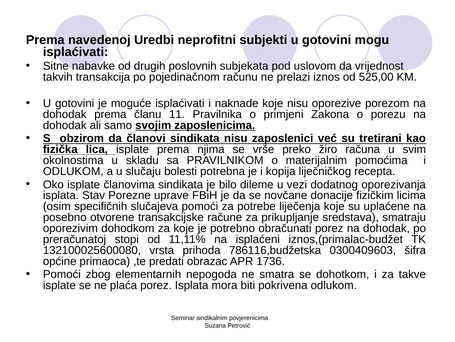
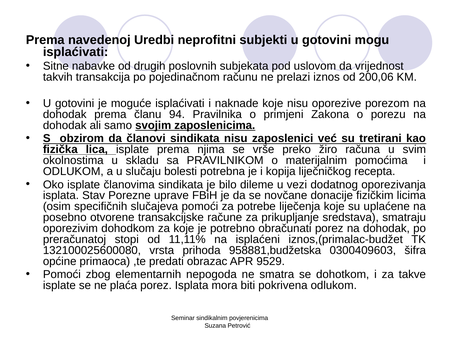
525,00: 525,00 -> 200,06 (376, 77)
11: 11 -> 94 (177, 114)
786116,budžetska: 786116,budžetska -> 958881,budžetska (275, 250)
1736: 1736 -> 9529 (271, 261)
